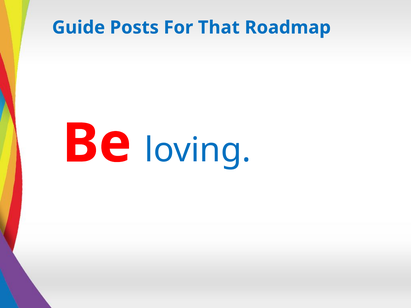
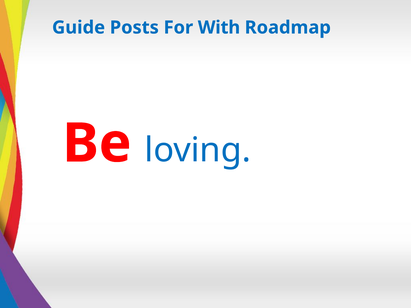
That: That -> With (219, 28)
